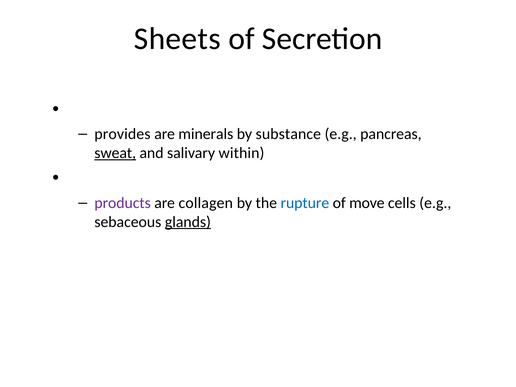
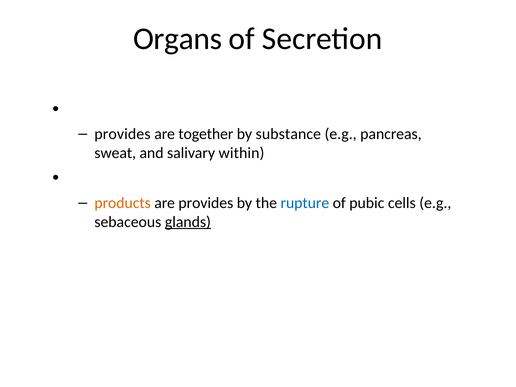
Sheets: Sheets -> Organs (178, 39)
minerals: minerals -> together (206, 134)
sweat underline: present -> none (115, 153)
products colour: purple -> orange (123, 203)
are collagen: collagen -> provides (206, 203)
move: move -> pubic (367, 203)
